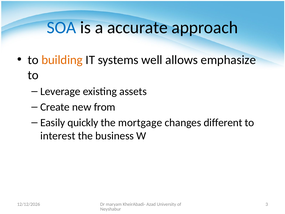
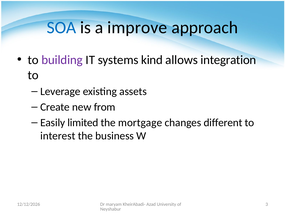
accurate: accurate -> improve (137, 28)
building colour: orange -> purple (62, 60)
well: well -> kind (152, 60)
emphasize: emphasize -> integration (228, 60)
quickly: quickly -> limited (83, 122)
